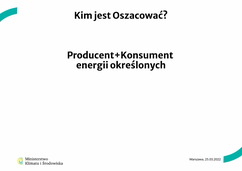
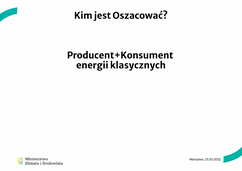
określonych: określonych -> klasycznych (138, 65)
